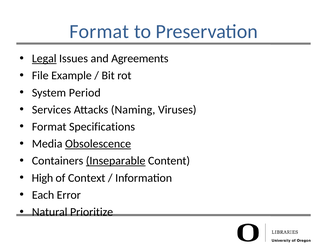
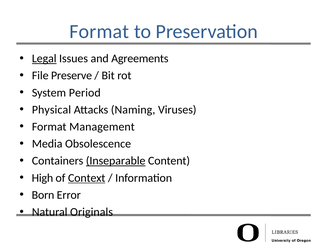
Example: Example -> Preserve (72, 76)
Services: Services -> Physical (51, 110)
Specifications: Specifications -> Management (102, 127)
Obsolescence underline: present -> none (98, 144)
Context underline: none -> present (87, 178)
Each: Each -> Born (43, 195)
Prioritize: Prioritize -> Originals (92, 212)
